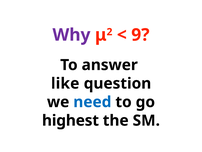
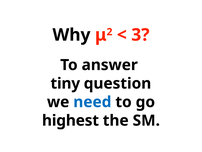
Why colour: purple -> black (71, 35)
9: 9 -> 3 (140, 35)
like: like -> tiny (65, 83)
